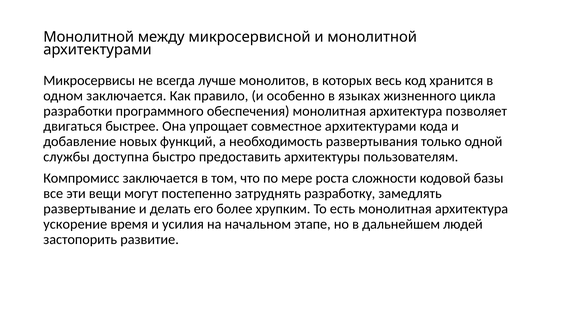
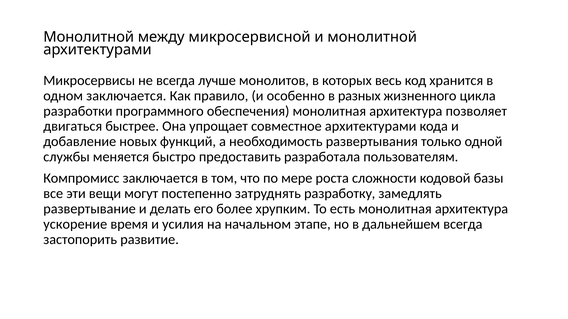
языках: языках -> разных (359, 96)
доступна: доступна -> меняется (121, 157)
архитектуры: архитектуры -> разработала (322, 157)
дальнейшем людей: людей -> всегда (463, 224)
